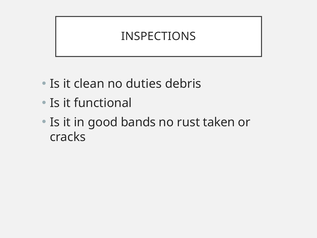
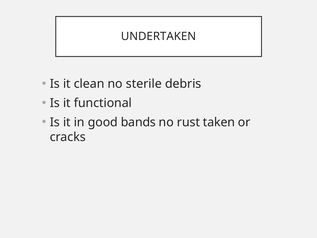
INSPECTIONS: INSPECTIONS -> UNDERTAKEN (158, 36)
duties: duties -> sterile (144, 84)
